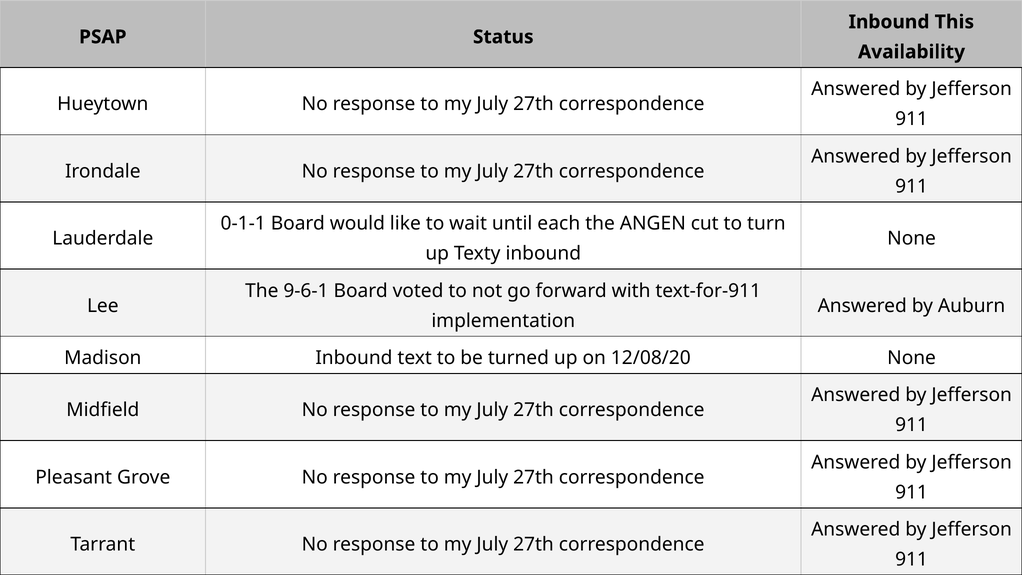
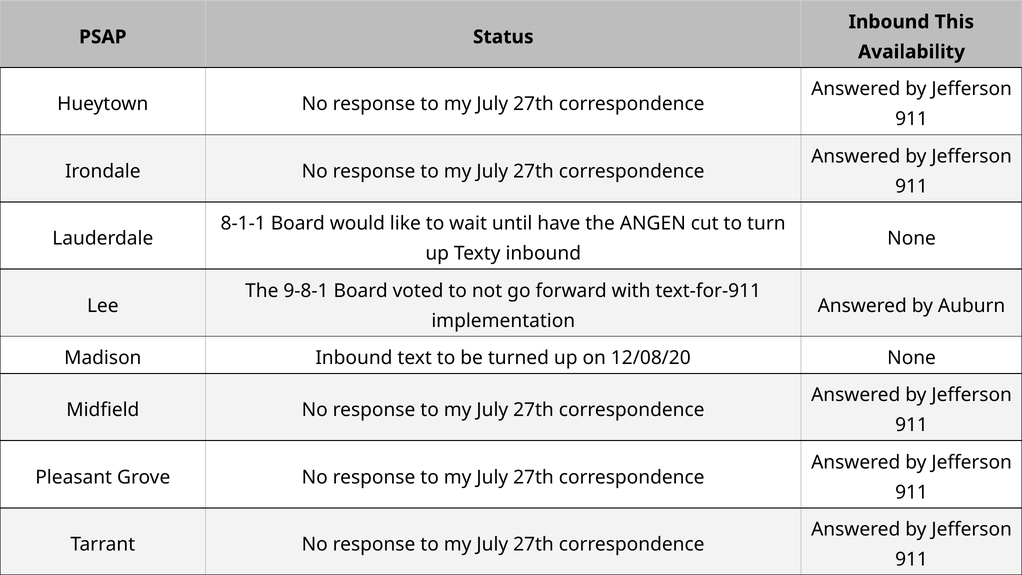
0-1-1: 0-1-1 -> 8-1-1 (243, 223)
each: each -> have (559, 223)
9-6-1: 9-6-1 -> 9-8-1 (306, 291)
